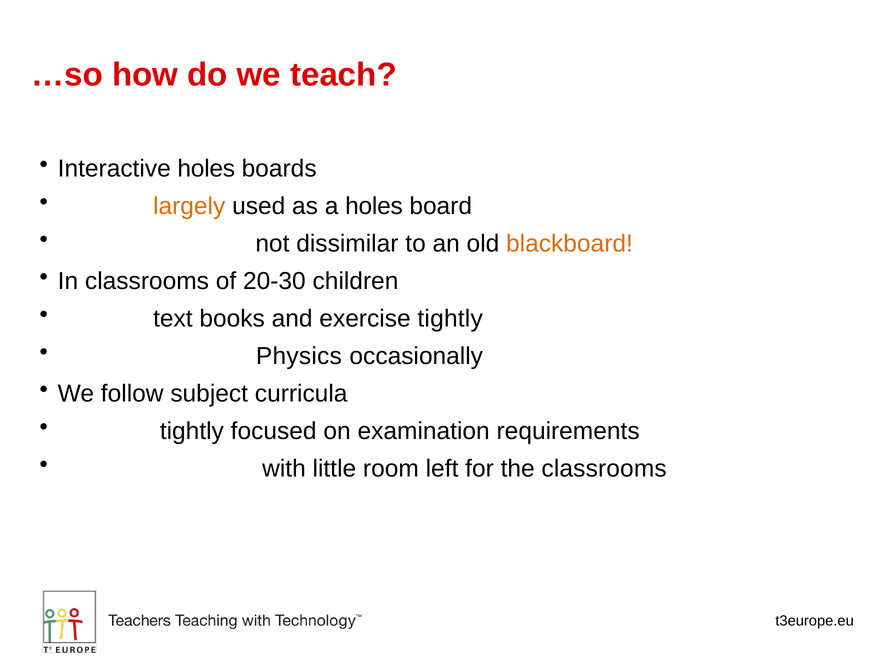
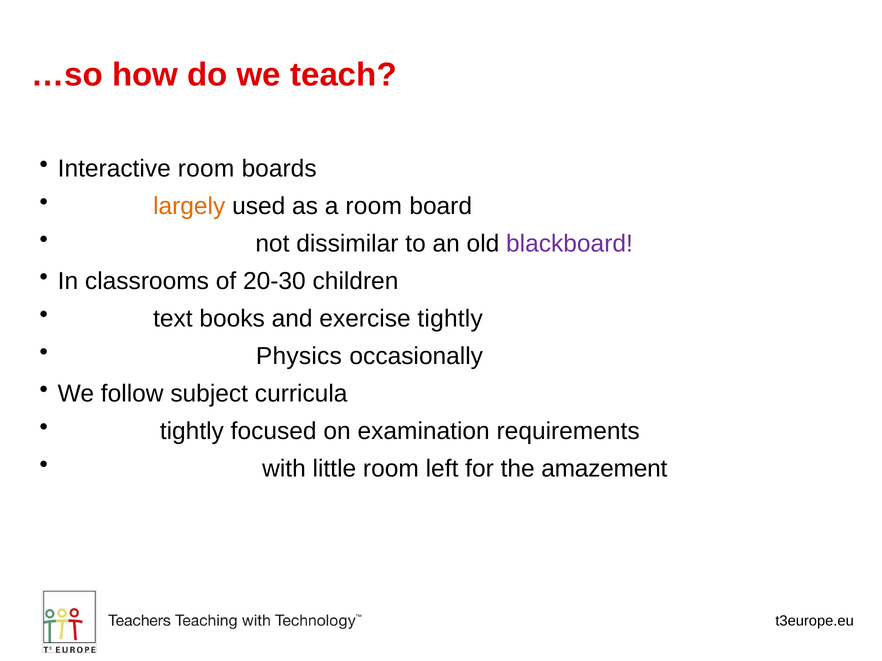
Interactive holes: holes -> room (206, 169)
a holes: holes -> room (374, 206)
blackboard colour: orange -> purple (569, 244)
the classrooms: classrooms -> amazement (604, 469)
